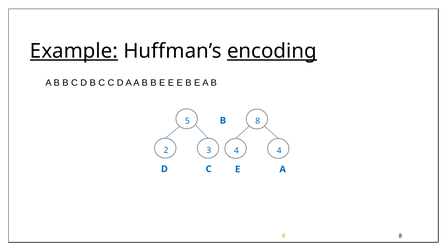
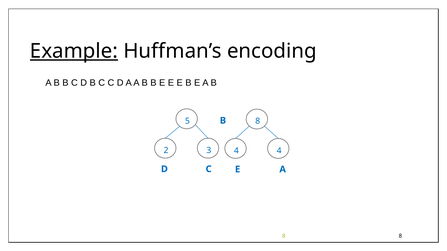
encoding underline: present -> none (272, 51)
